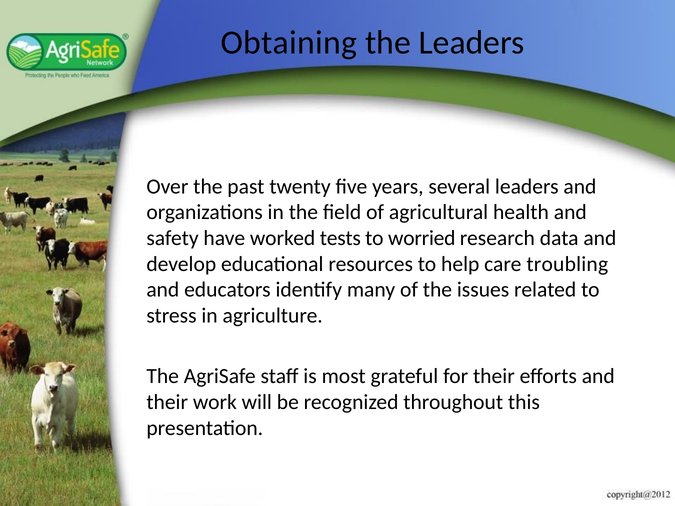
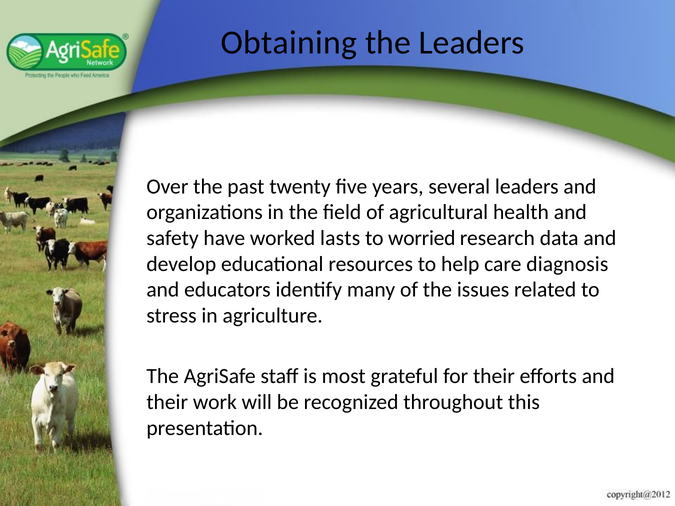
tests: tests -> lasts (340, 238)
troubling: troubling -> diagnosis (567, 264)
